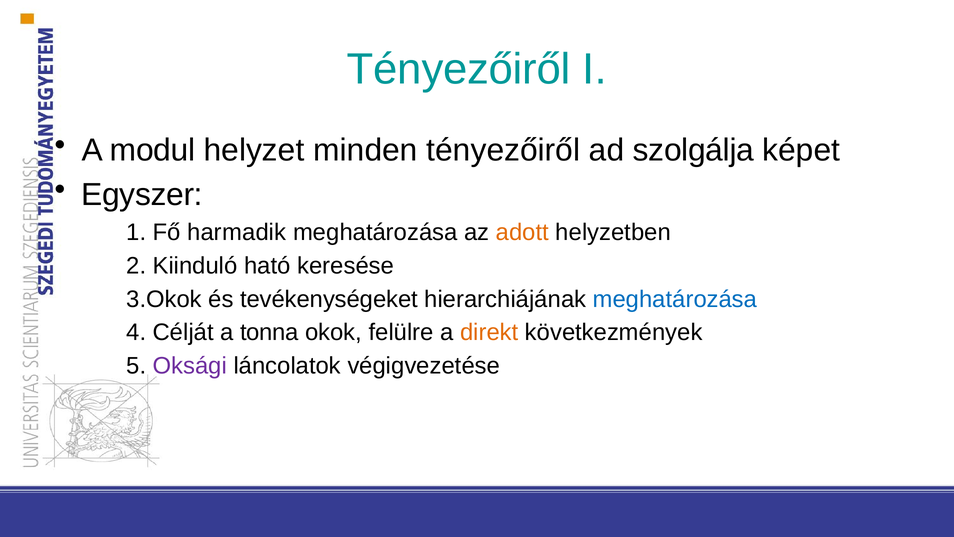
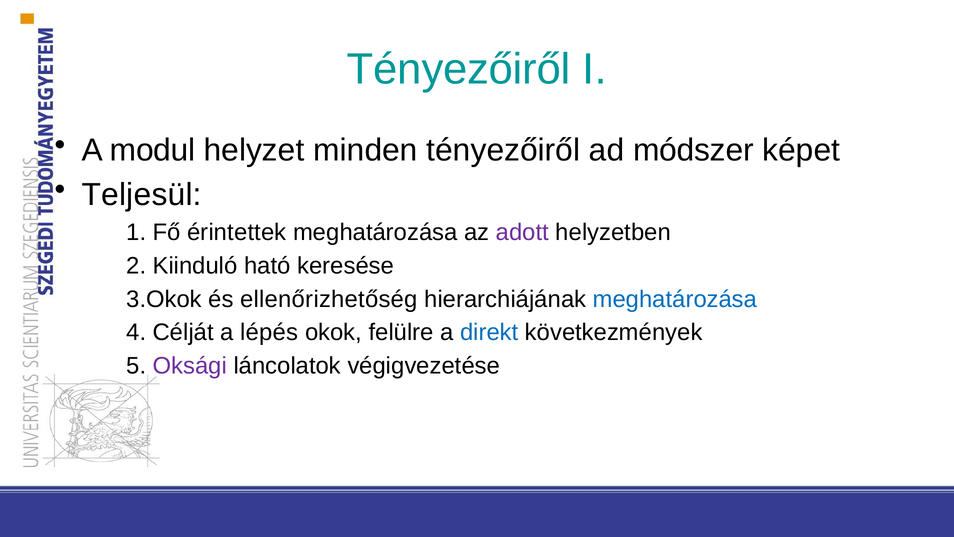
szolgálja: szolgálja -> módszer (693, 150)
Egyszer: Egyszer -> Teljesül (142, 195)
harmadik: harmadik -> érintettek (237, 232)
adott colour: orange -> purple (522, 232)
tevékenységeket: tevékenységeket -> ellenőrizhetőség (329, 299)
tonna: tonna -> lépés (269, 332)
direkt colour: orange -> blue (489, 332)
